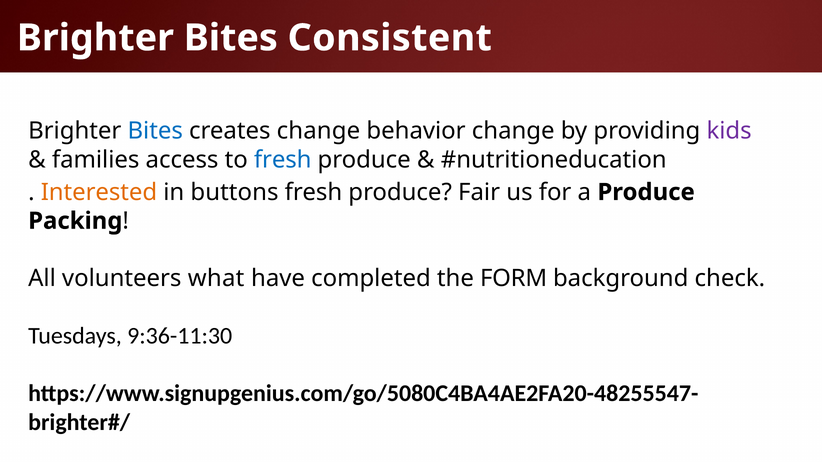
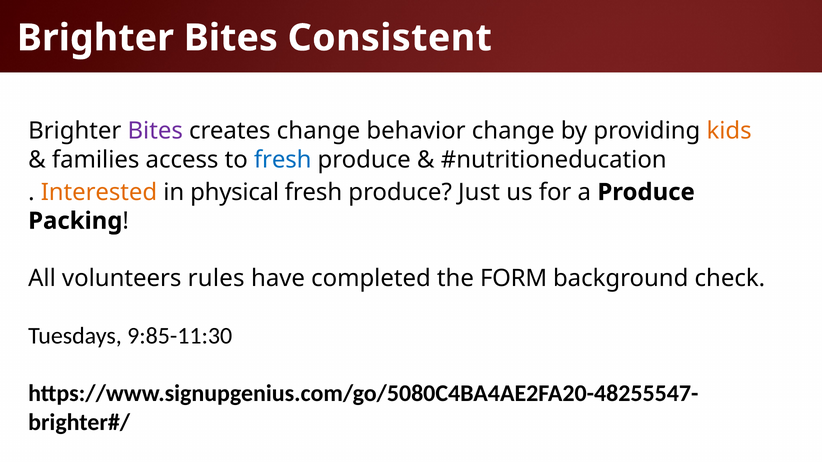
Bites colour: blue -> purple (155, 131)
kids colour: purple -> orange (729, 131)
buttons: buttons -> physical (235, 192)
Fair: Fair -> Just (479, 192)
what: what -> rules (216, 279)
9:36-11:30: 9:36-11:30 -> 9:85-11:30 (180, 336)
